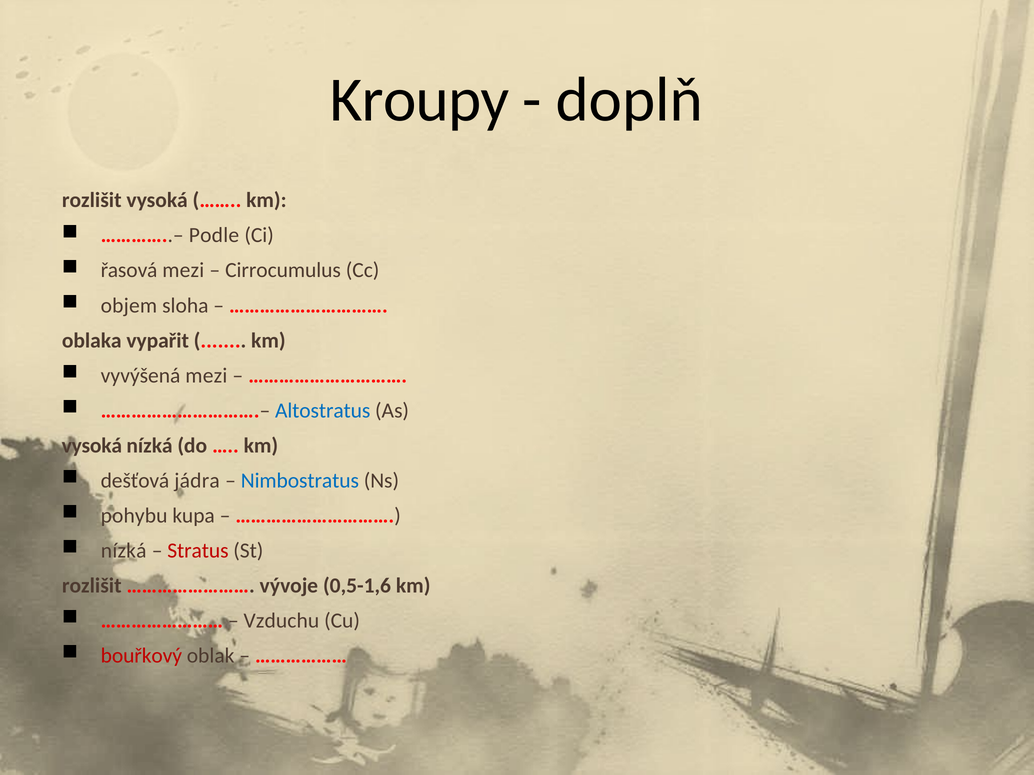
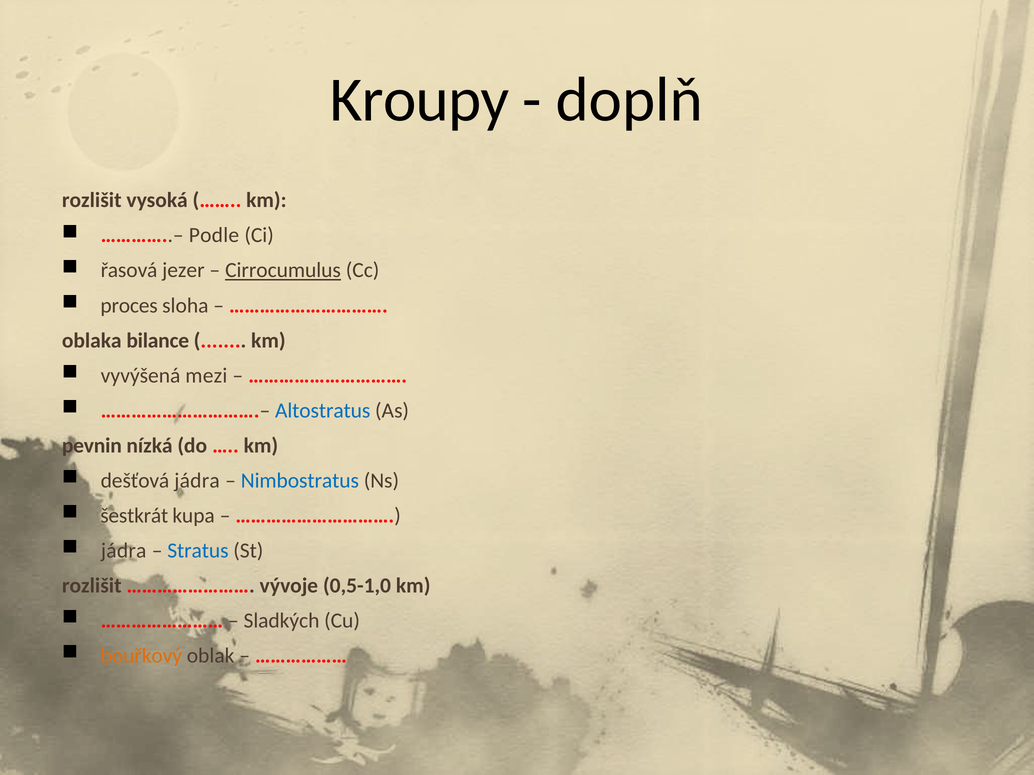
řasová mezi: mezi -> jezer (183, 271)
Cirrocumulus underline: none -> present (283, 271)
objem: objem -> proces (129, 306)
vypařit: vypařit -> bilance (158, 341)
vysoká: vysoká -> pevnin (92, 446)
pohybu: pohybu -> šestkrát (134, 516)
nízká: nízká -> jádra (124, 551)
Stratus colour: red -> blue (198, 551)
0,5-1,6: 0,5-1,6 -> 0,5-1,0 (357, 586)
Vzduchu: Vzduchu -> Sladkých (282, 621)
bouřkový colour: red -> orange (141, 656)
